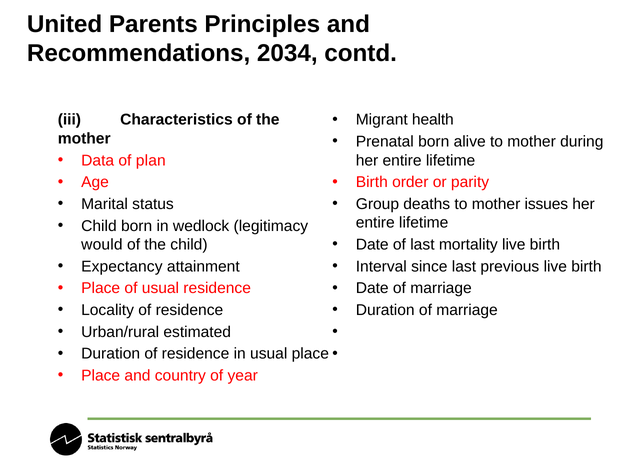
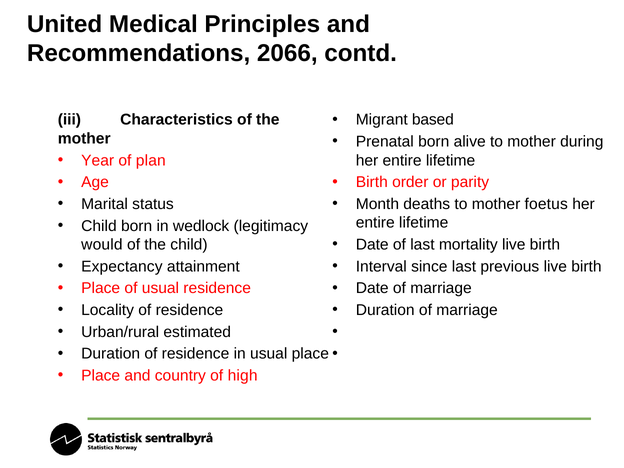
Parents: Parents -> Medical (153, 24)
2034: 2034 -> 2066 (287, 53)
health: health -> based (433, 120)
Data: Data -> Year (98, 160)
Group: Group -> Month (377, 204)
issues: issues -> foetus (546, 204)
year: year -> high (243, 376)
